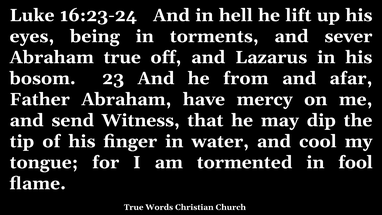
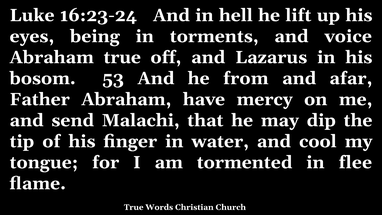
sever: sever -> voice (348, 36)
23: 23 -> 53 (113, 78)
Witness: Witness -> Malachi (141, 120)
fool: fool -> flee (355, 162)
